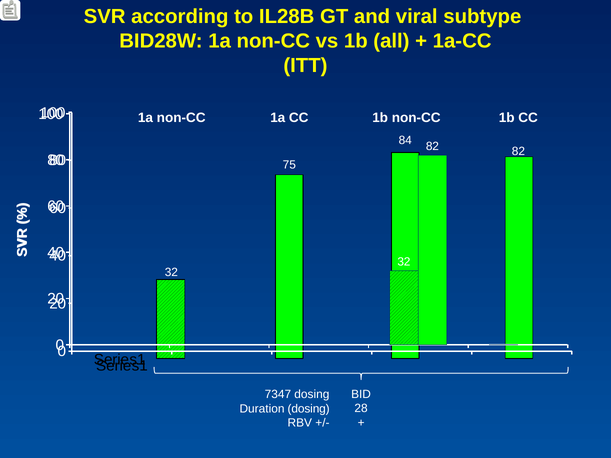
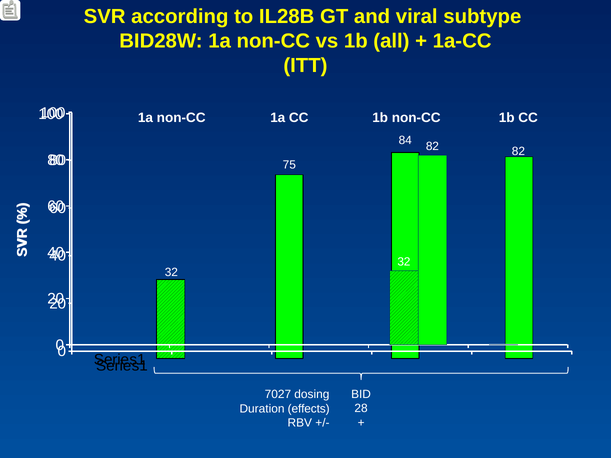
7347: 7347 -> 7027 (278, 395)
Duration dosing: dosing -> effects (309, 409)
